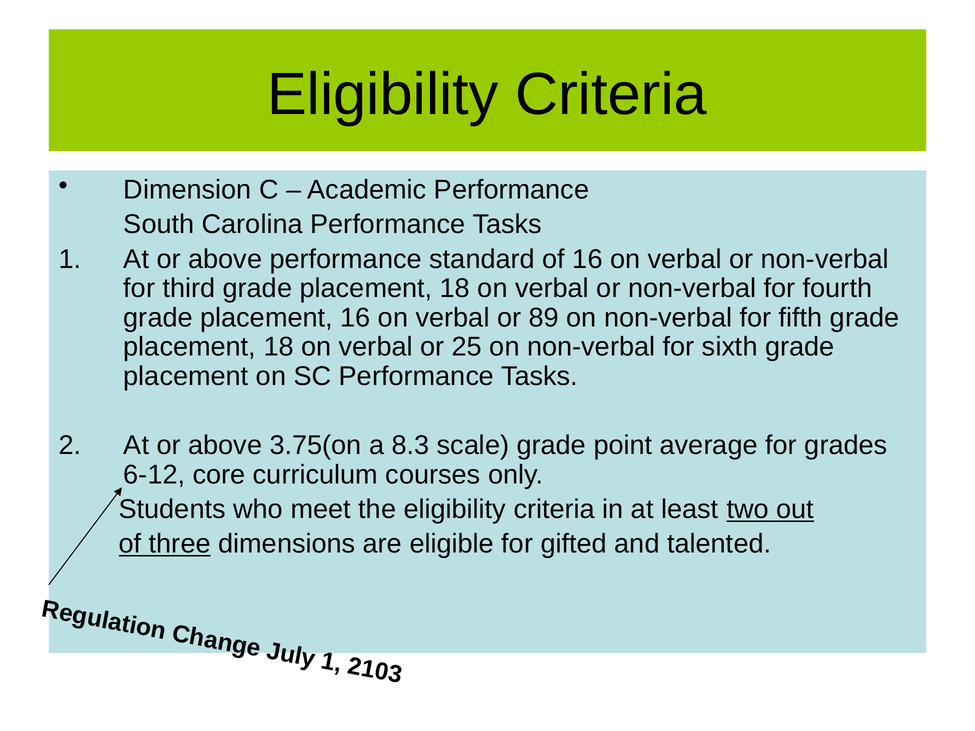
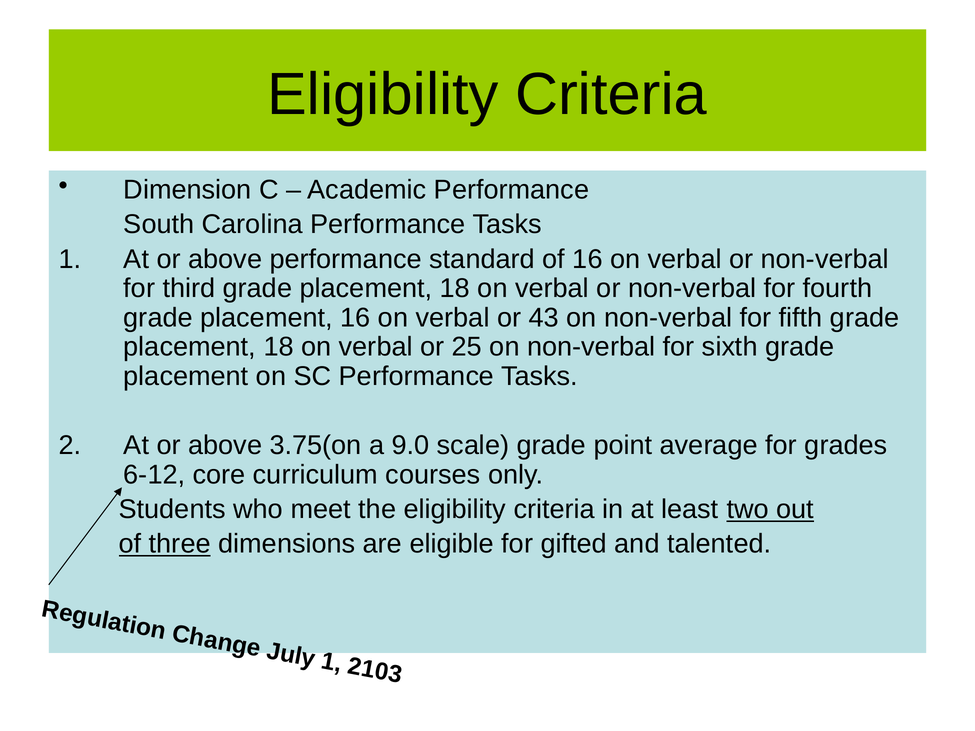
89: 89 -> 43 (544, 318)
8.3: 8.3 -> 9.0 (410, 446)
